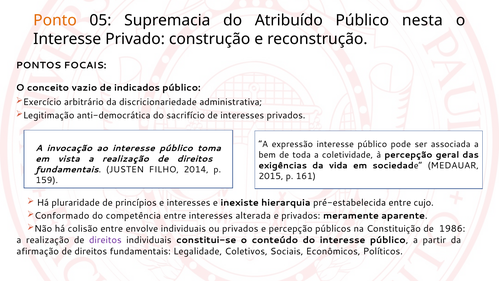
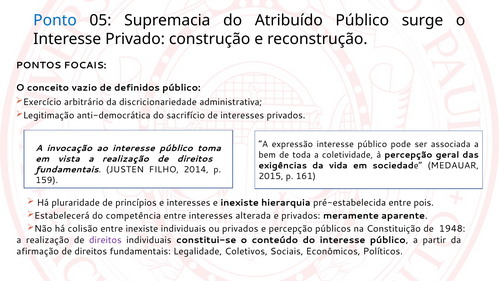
Ponto colour: orange -> blue (55, 20)
nesta: nesta -> surge (423, 20)
indicados: indicados -> definidos (137, 88)
cujo: cujo -> pois (424, 202)
Conformado: Conformado -> Estabelecerá (62, 215)
entre envolve: envolve -> inexiste (142, 229)
1986: 1986 -> 1948 (452, 229)
